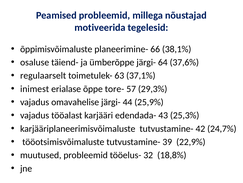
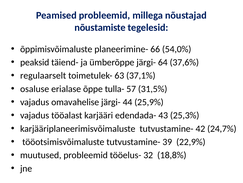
motiveerida: motiveerida -> nõustamiste (100, 27)
38,1%: 38,1% -> 54,0% (177, 49)
osaluse: osaluse -> peaksid (35, 62)
inimest: inimest -> osaluse (35, 89)
tore-: tore- -> tulla- (115, 89)
29,3%: 29,3% -> 31,5% (153, 89)
